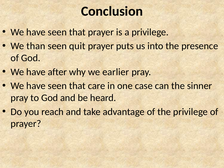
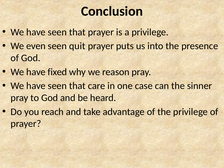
than: than -> even (36, 46)
after: after -> fixed (57, 72)
earlier: earlier -> reason (116, 72)
